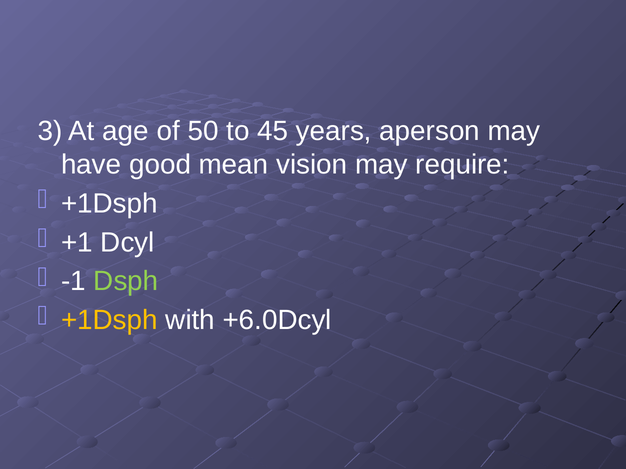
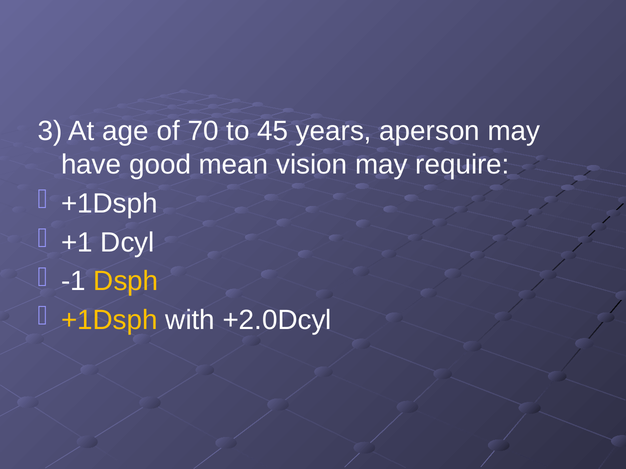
50: 50 -> 70 (203, 131)
Dsph colour: light green -> yellow (126, 282)
+6.0Dcyl: +6.0Dcyl -> +2.0Dcyl (277, 321)
